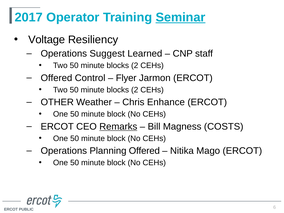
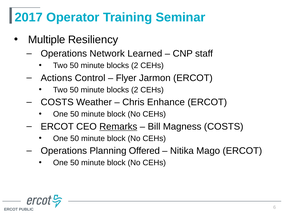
Seminar underline: present -> none (181, 17)
Voltage: Voltage -> Multiple (47, 40)
Suggest: Suggest -> Network (107, 54)
Offered: Offered -> Actions (56, 78)
OTHER: OTHER -> COSTS (57, 102)
